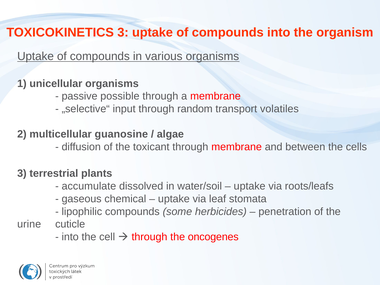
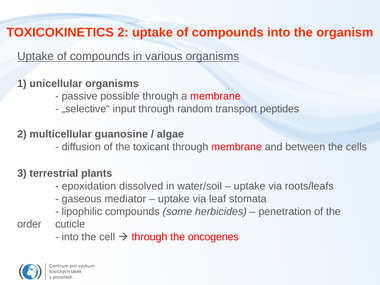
TOXICOKINETICS 3: 3 -> 2 (123, 33)
volatiles: volatiles -> peptides (280, 109)
accumulate: accumulate -> epoxidation (89, 186)
chemical: chemical -> mediator (125, 199)
urine: urine -> order (29, 224)
